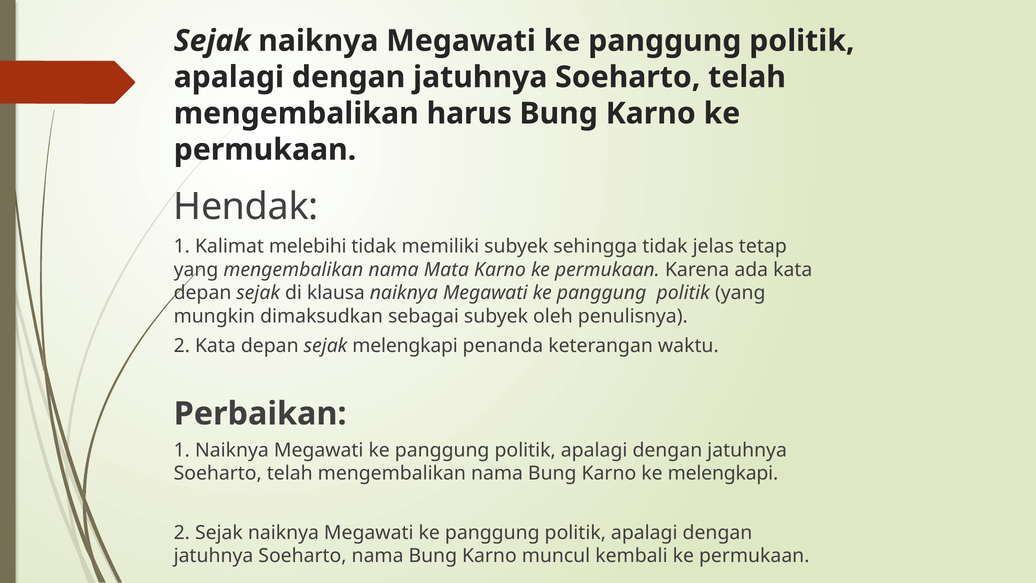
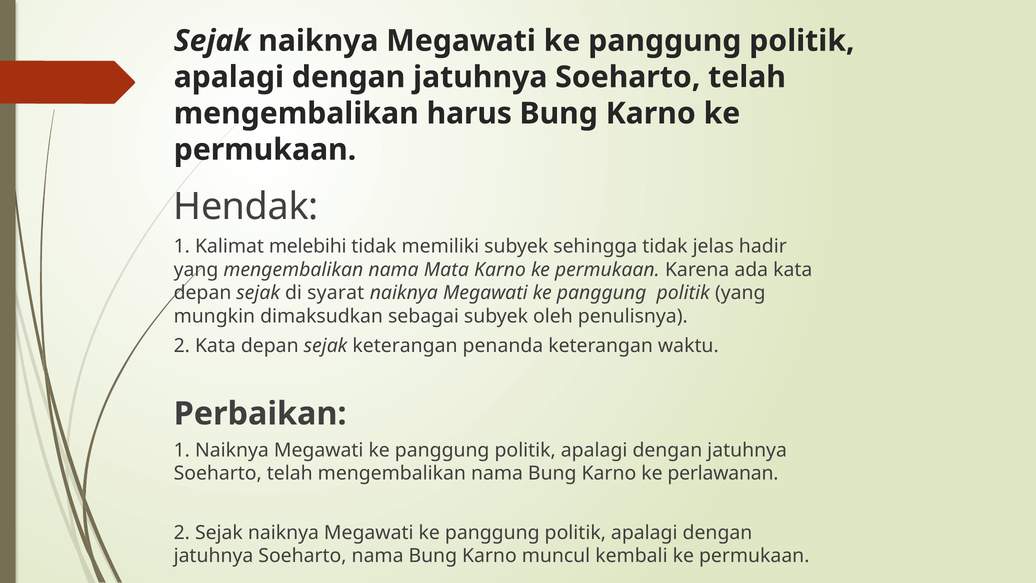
tetap: tetap -> hadir (763, 246)
klausa: klausa -> syarat (336, 293)
sejak melengkapi: melengkapi -> keterangan (405, 346)
ke melengkapi: melengkapi -> perlawanan (723, 473)
